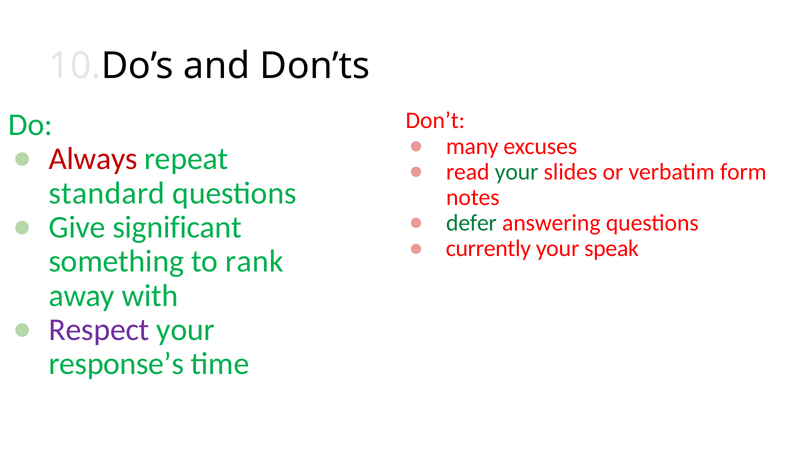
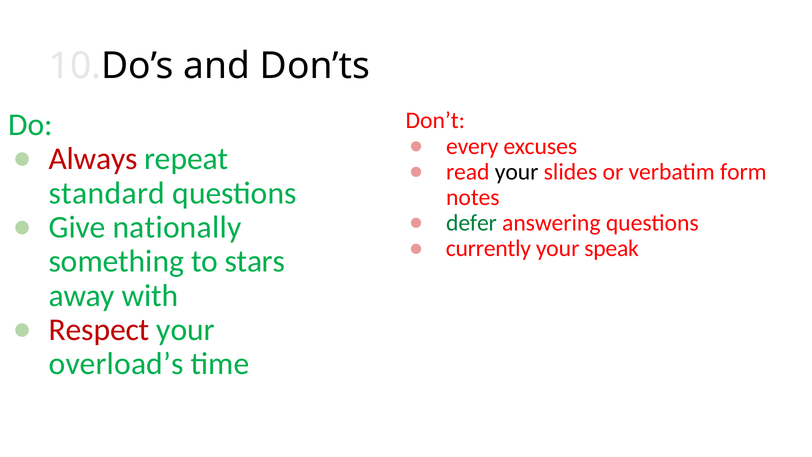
many: many -> every (472, 146)
your colour: green -> black (517, 172)
significant: significant -> nationally (177, 227)
rank: rank -> stars (255, 261)
Respect colour: purple -> red (99, 330)
response’s: response’s -> overload’s (116, 364)
